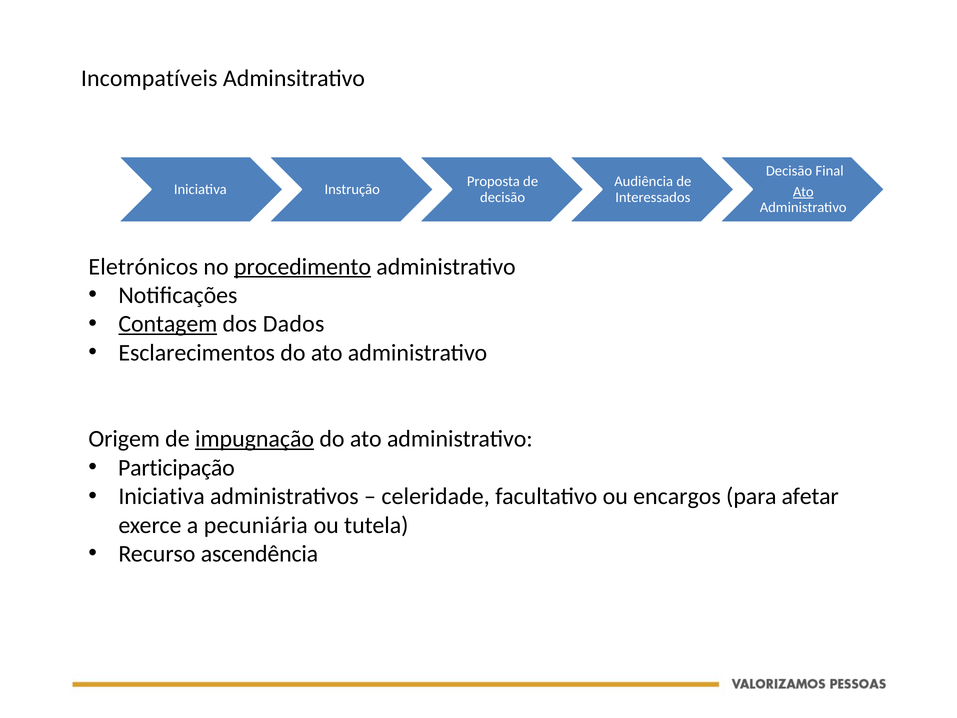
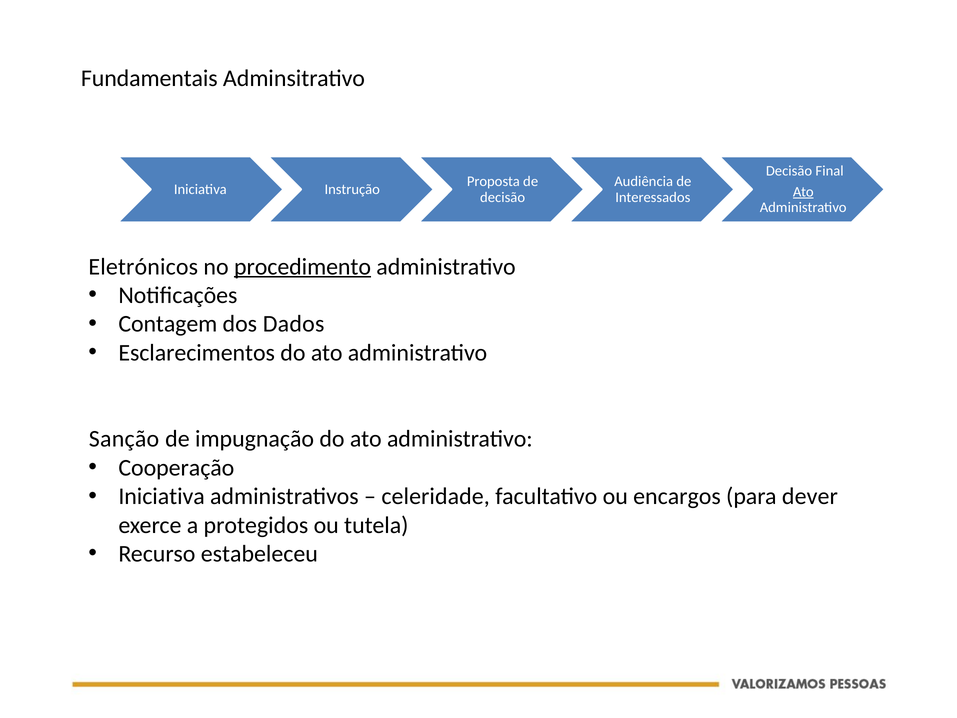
Incompatíveis: Incompatíveis -> Fundamentais (149, 78)
Contagem underline: present -> none (168, 324)
Origem: Origem -> Sanção (124, 439)
impugnação underline: present -> none (255, 439)
Participação: Participação -> Cooperação (176, 468)
afetar: afetar -> dever (810, 496)
pecuniária: pecuniária -> protegidos (256, 525)
ascendência: ascendência -> estabeleceu (259, 554)
